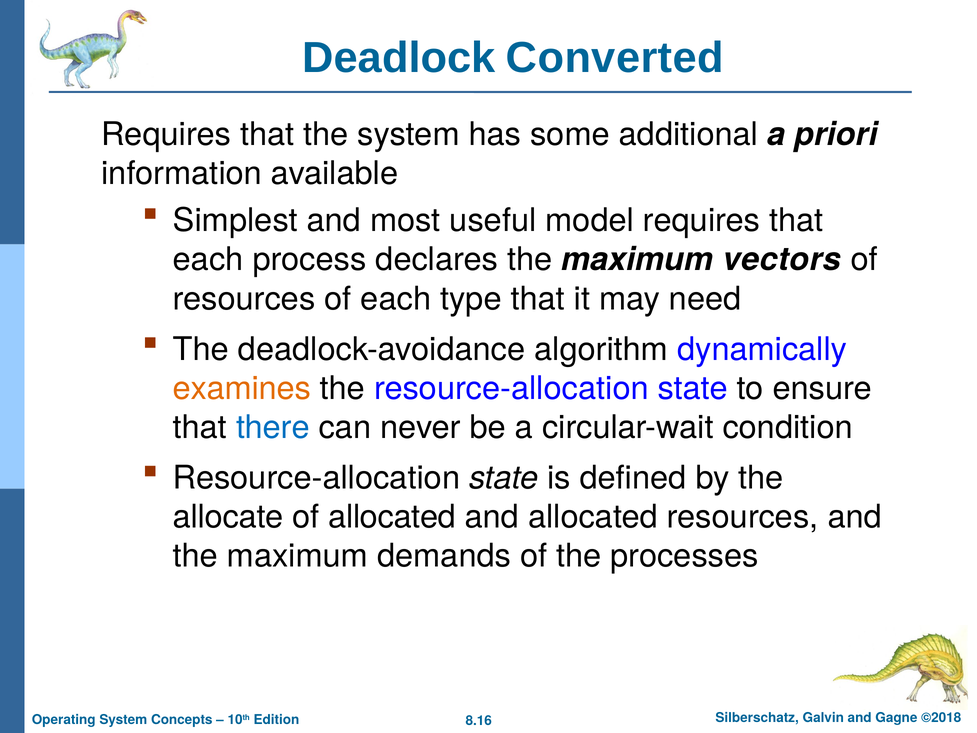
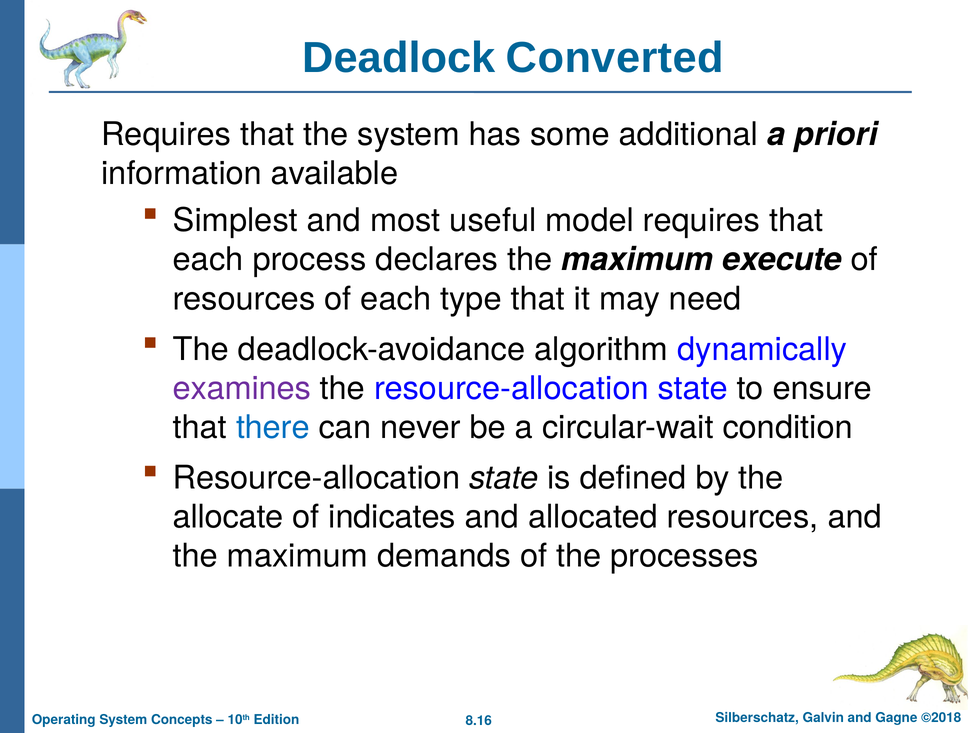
vectors: vectors -> execute (782, 260)
examines colour: orange -> purple (242, 388)
of allocated: allocated -> indicates (392, 517)
